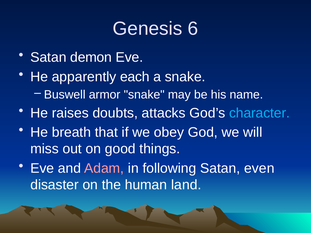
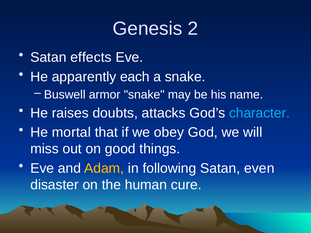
6: 6 -> 2 (193, 29)
demon: demon -> effects (91, 57)
breath: breath -> mortal (71, 132)
Adam colour: pink -> yellow (104, 168)
land: land -> cure (186, 185)
